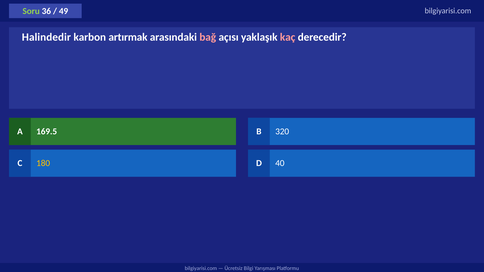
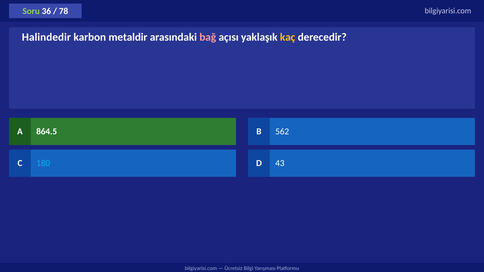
49: 49 -> 78 (64, 11)
artırmak: artırmak -> metaldir (128, 37)
kaç colour: pink -> yellow (288, 37)
169.5: 169.5 -> 864.5 (47, 132)
320: 320 -> 562 (282, 132)
180 colour: yellow -> light blue (43, 163)
40: 40 -> 43 (280, 163)
